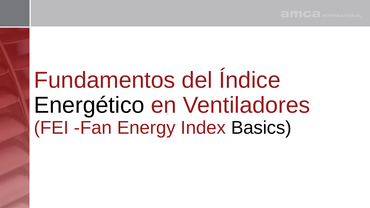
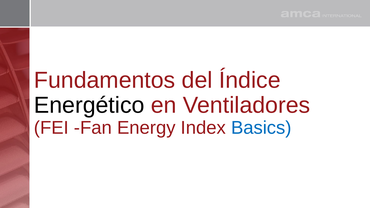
Basics colour: black -> blue (261, 128)
